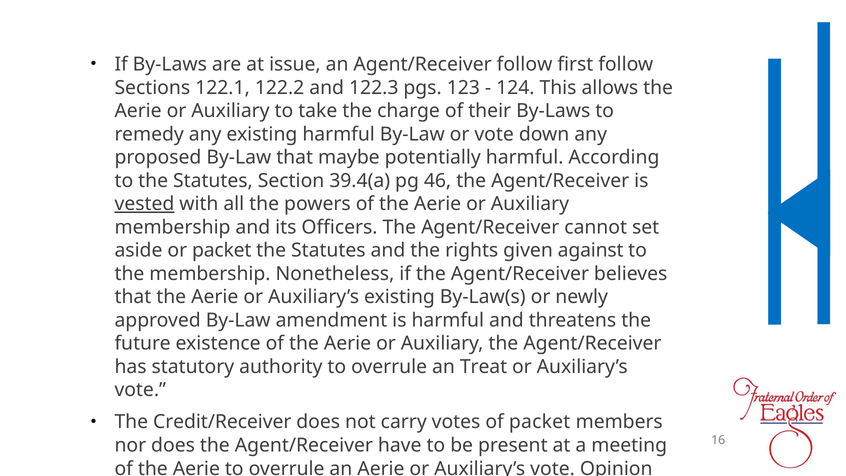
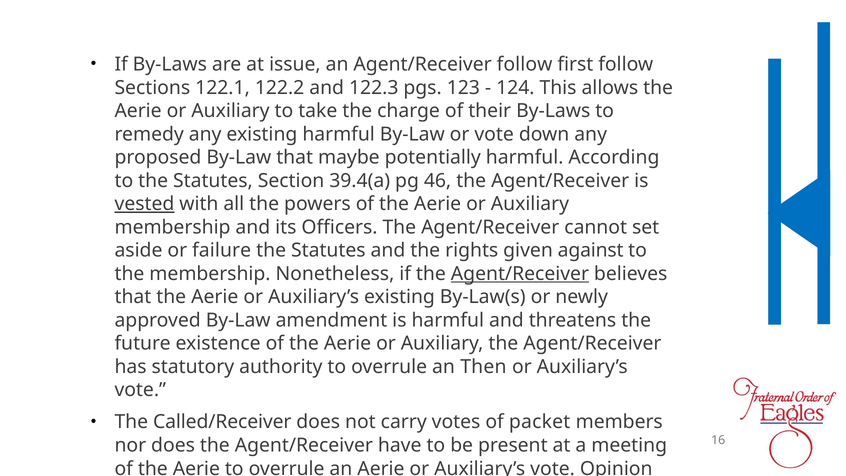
or packet: packet -> failure (222, 250)
Agent/Receiver underline: none -> present (520, 274)
Treat: Treat -> Then (483, 367)
Credit/Receiver: Credit/Receiver -> Called/Receiver (222, 422)
